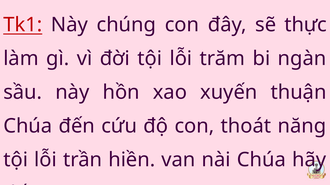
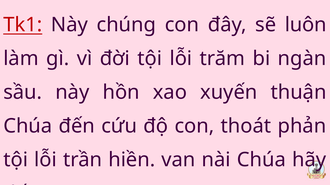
thực: thực -> luôn (306, 25)
năng: năng -> phản (302, 126)
